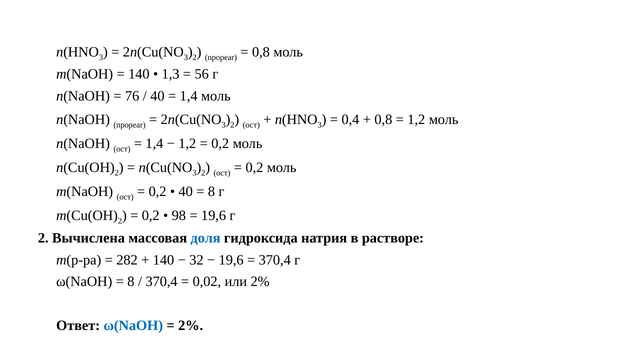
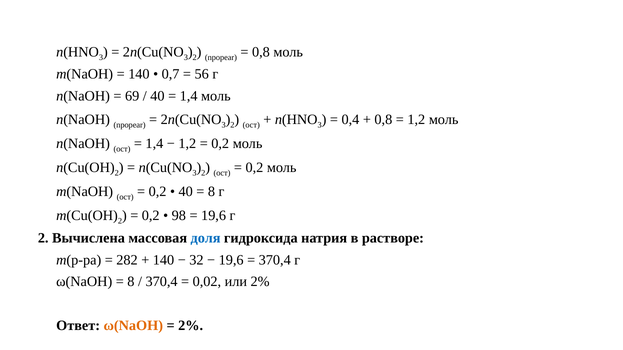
1,3: 1,3 -> 0,7 (171, 74)
76: 76 -> 69 (132, 96)
ω(NaOH colour: blue -> orange (133, 326)
